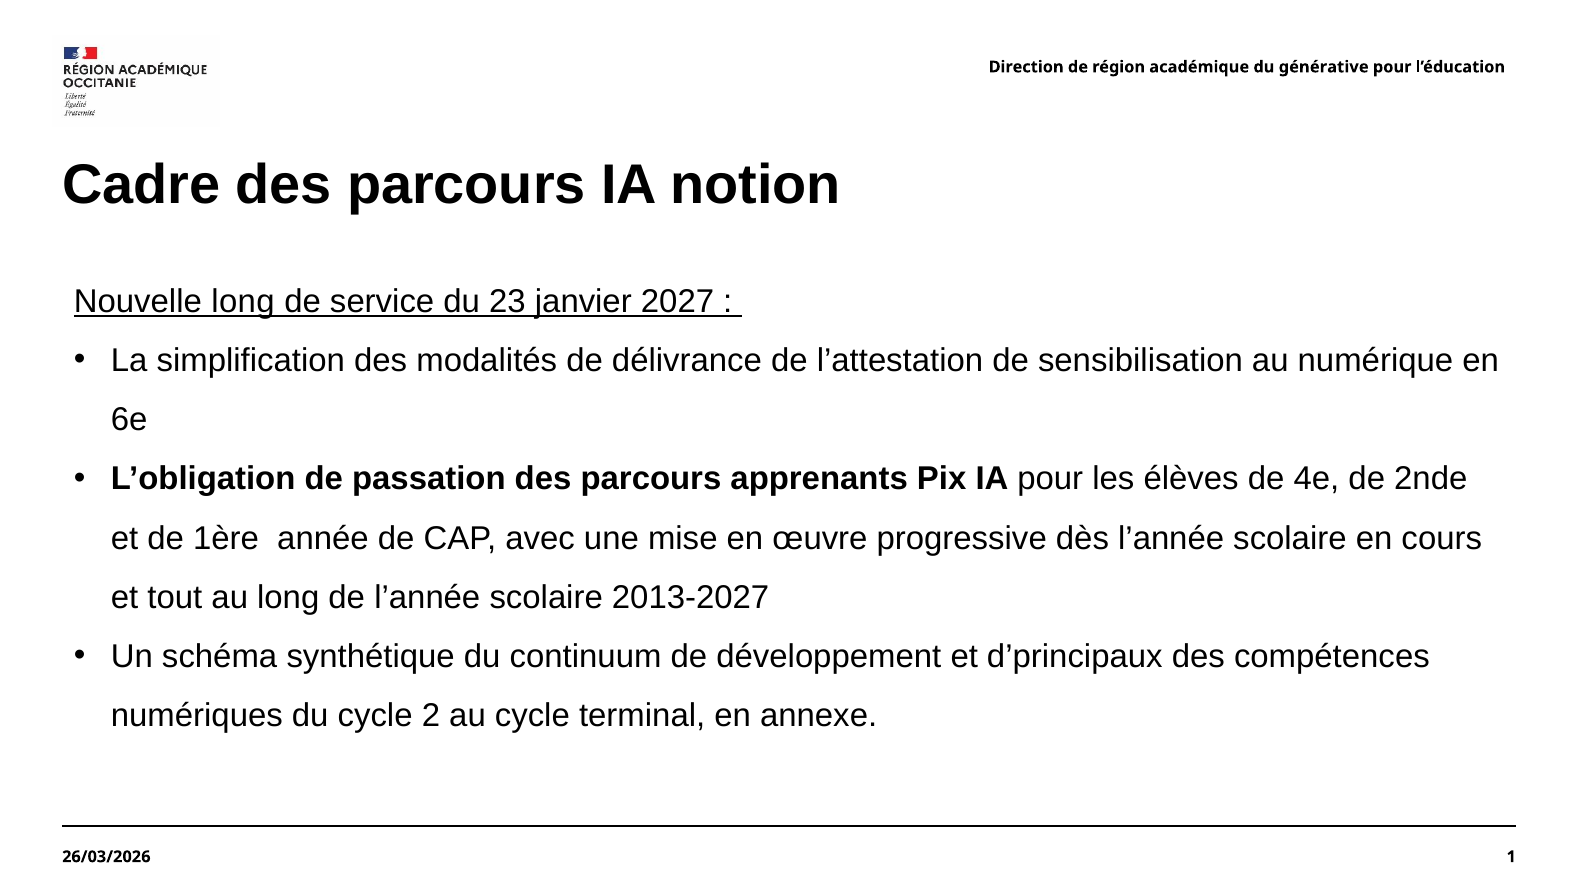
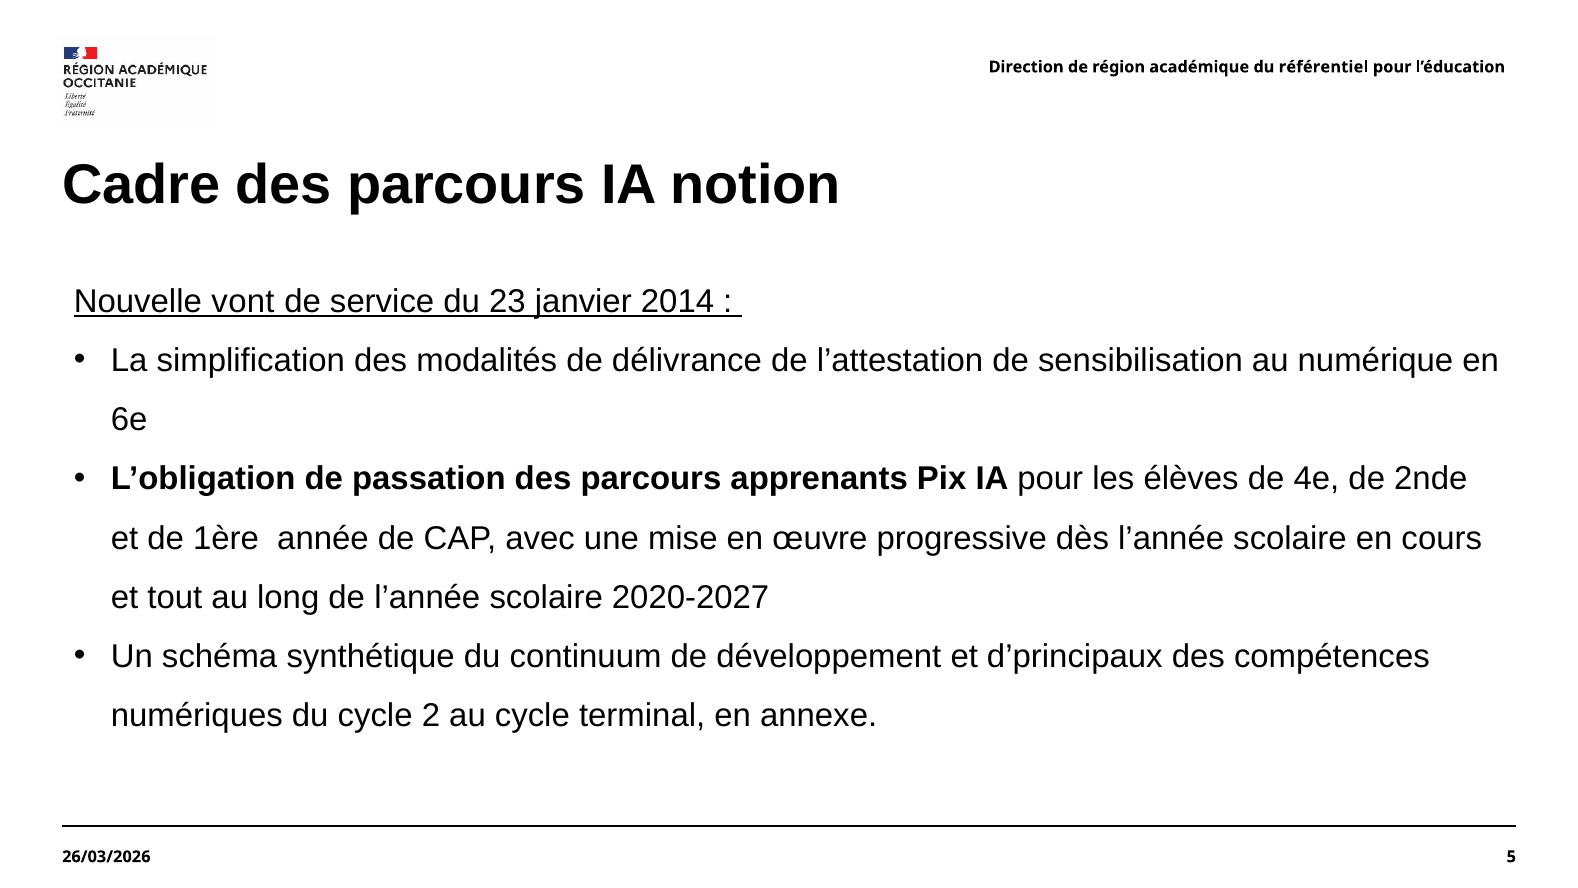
générative: générative -> référentiel (1324, 67)
Nouvelle long: long -> vont (243, 301)
2027: 2027 -> 2014 (678, 301)
2013-2027: 2013-2027 -> 2020-2027 (691, 597)
1: 1 -> 5 (1511, 856)
